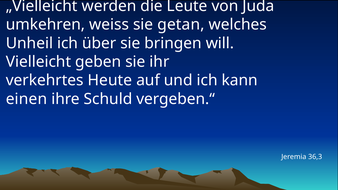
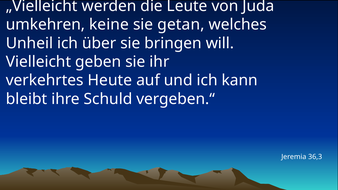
weiss: weiss -> keine (109, 25)
einen: einen -> bleibt (27, 99)
